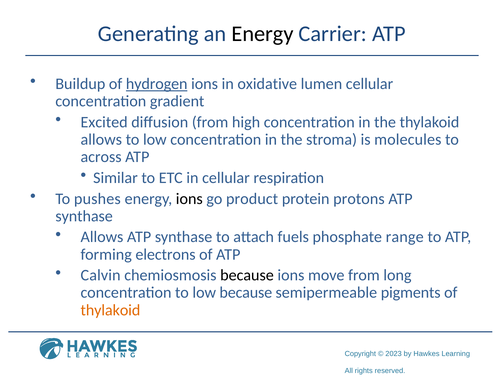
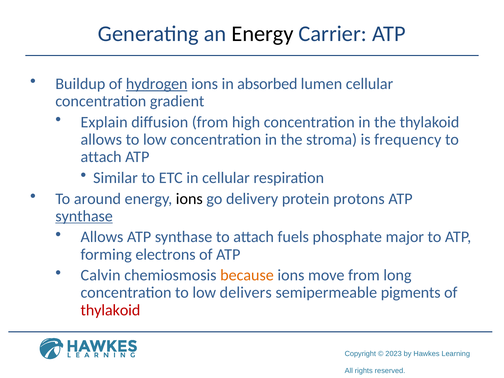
oxidative: oxidative -> absorbed (267, 84)
Excited: Excited -> Explain (104, 122)
molecules: molecules -> frequency (408, 139)
across: across -> attach (101, 157)
pushes: pushes -> around (97, 199)
product: product -> delivery (252, 199)
synthase underline: none -> present (84, 216)
range: range -> major (405, 237)
because colour: black -> orange (247, 275)
low because: because -> delivers (246, 293)
thylakoid colour: orange -> red (110, 310)
